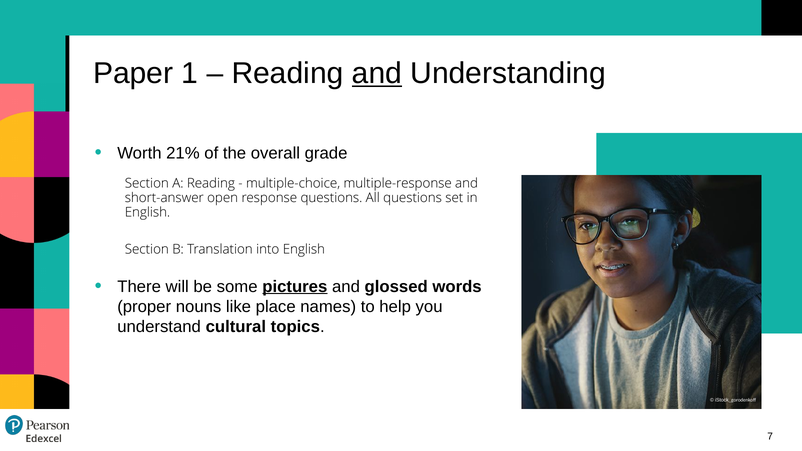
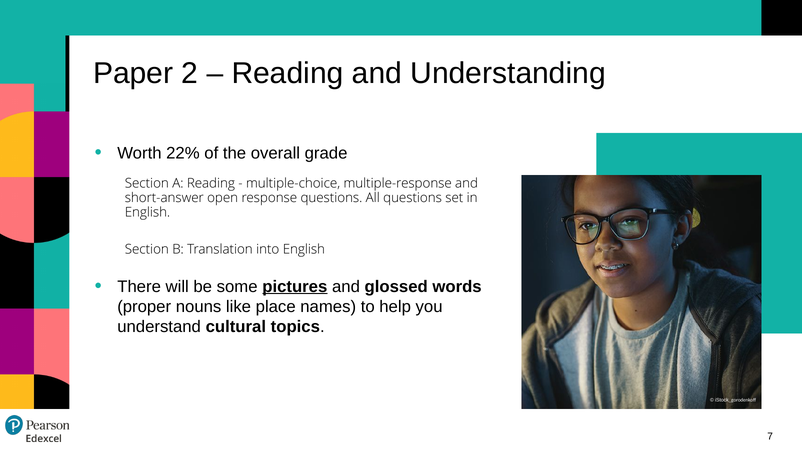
1: 1 -> 2 (190, 73)
and underline: present -> none (377, 73)
21%: 21% -> 22% (183, 153)
